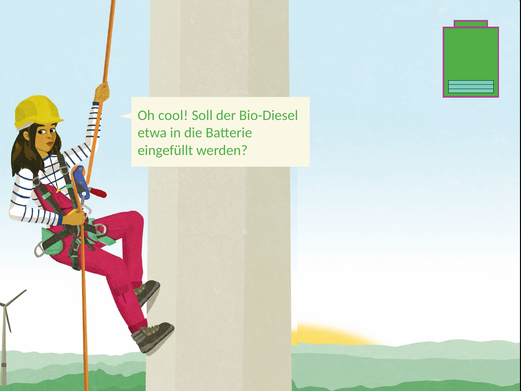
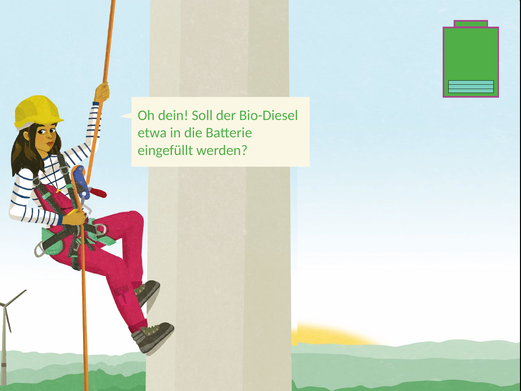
cool: cool -> dein (173, 115)
